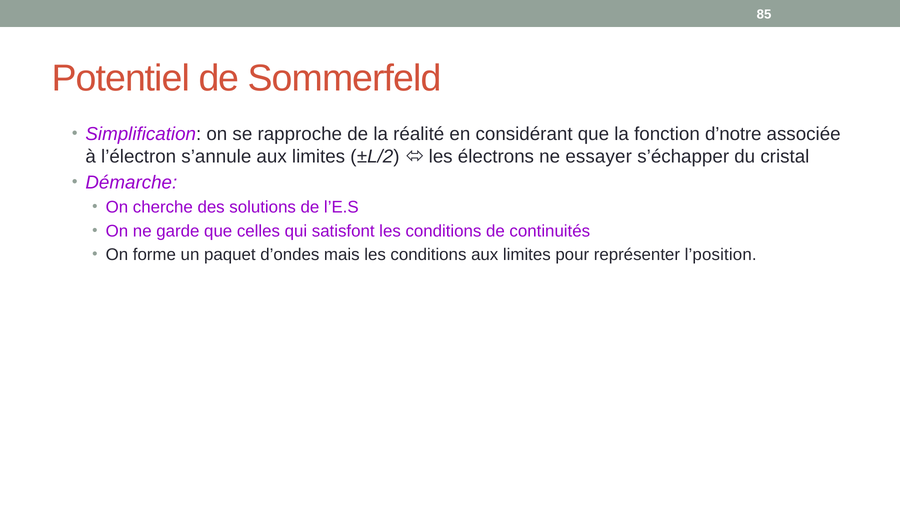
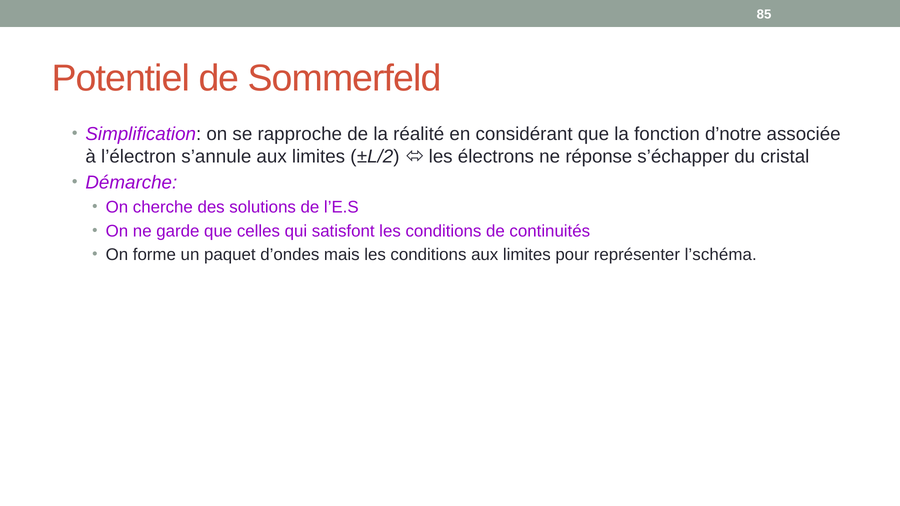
essayer: essayer -> réponse (599, 157)
l’position: l’position -> l’schéma (721, 255)
